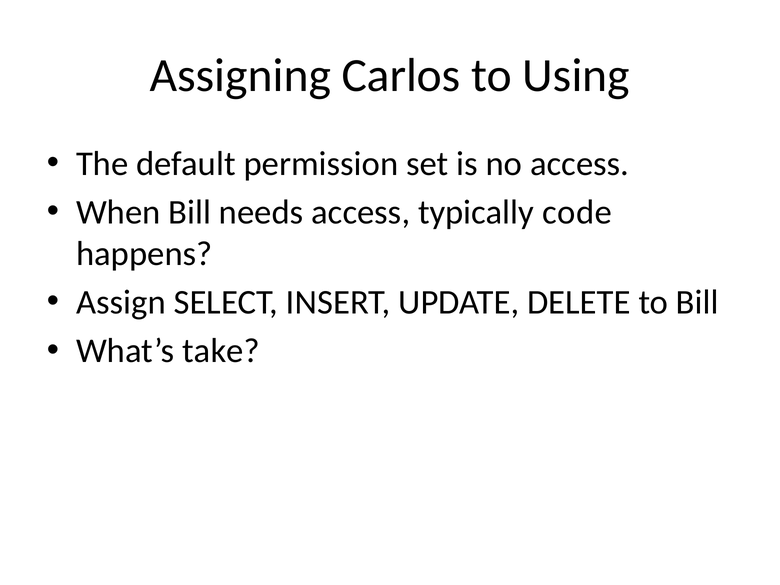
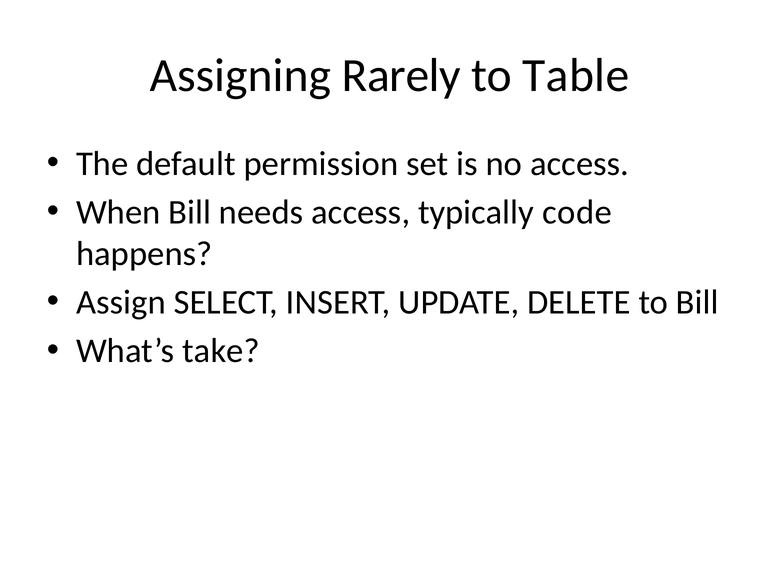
Carlos: Carlos -> Rarely (401, 76)
Using: Using -> Table (576, 76)
